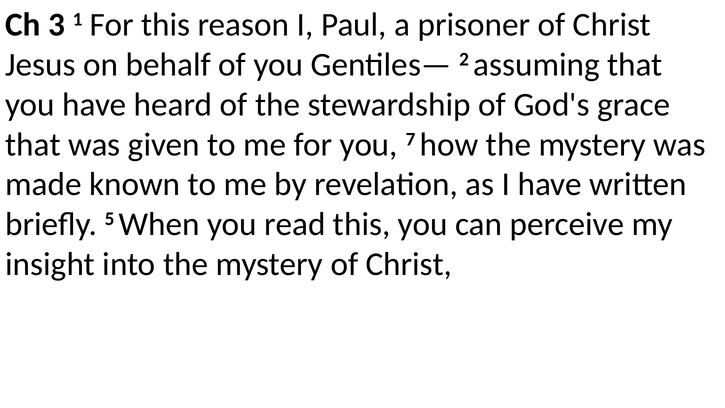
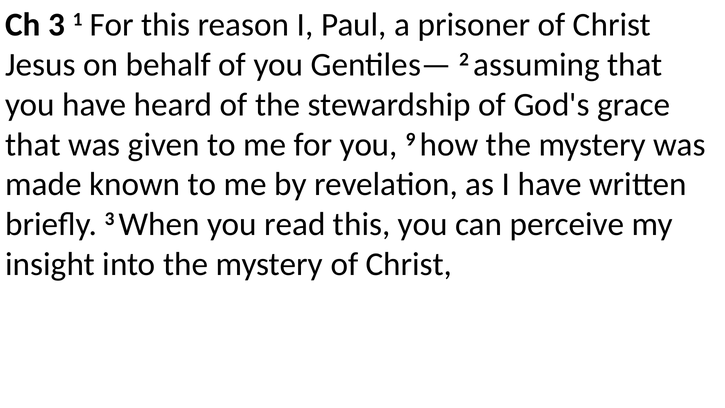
7: 7 -> 9 (411, 139)
briefly 5: 5 -> 3 (110, 219)
